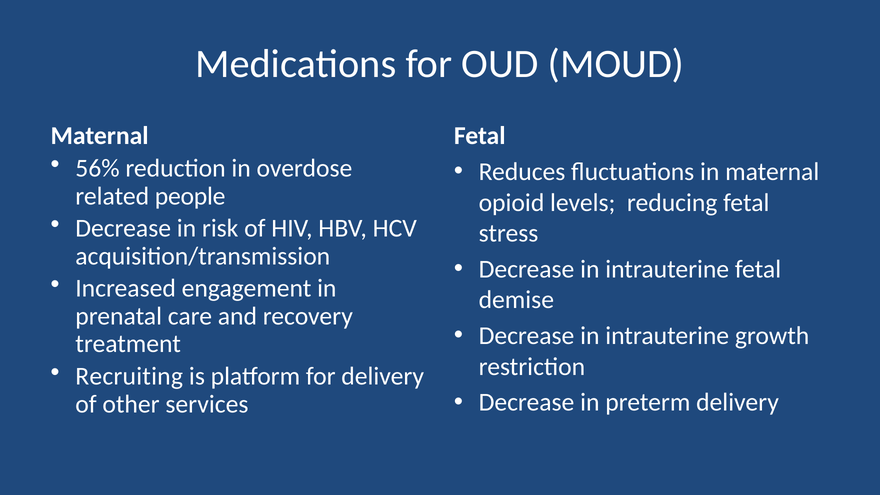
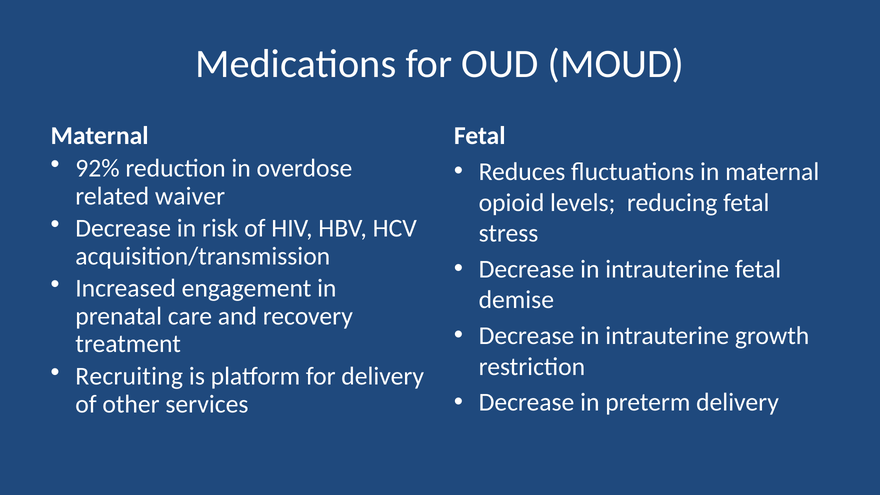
56%: 56% -> 92% (98, 168)
people: people -> waiver (190, 196)
